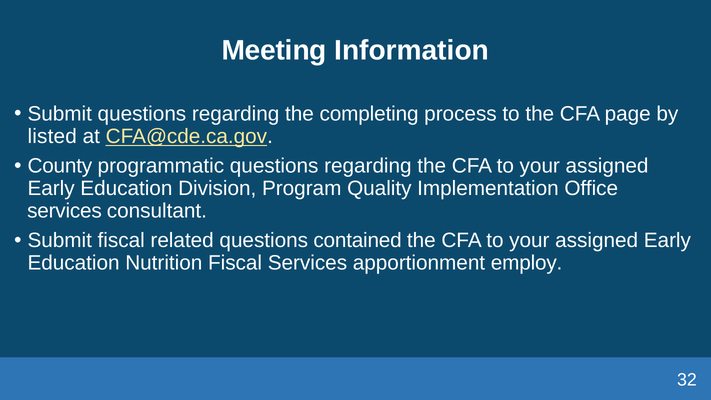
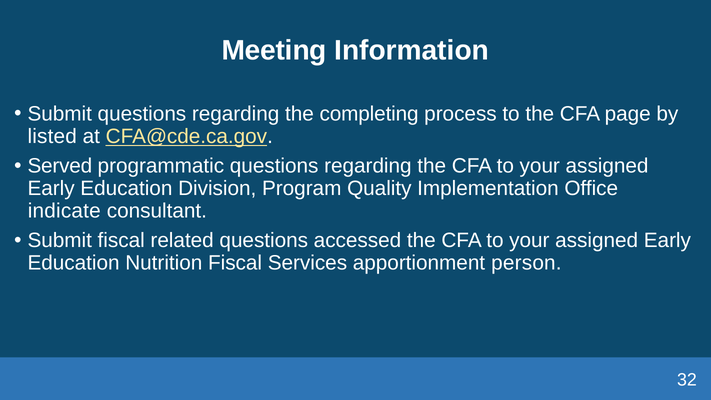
County: County -> Served (60, 166)
services: services -> indicate (64, 211)
contained: contained -> accessed (357, 241)
employ: employ -> person (526, 263)
